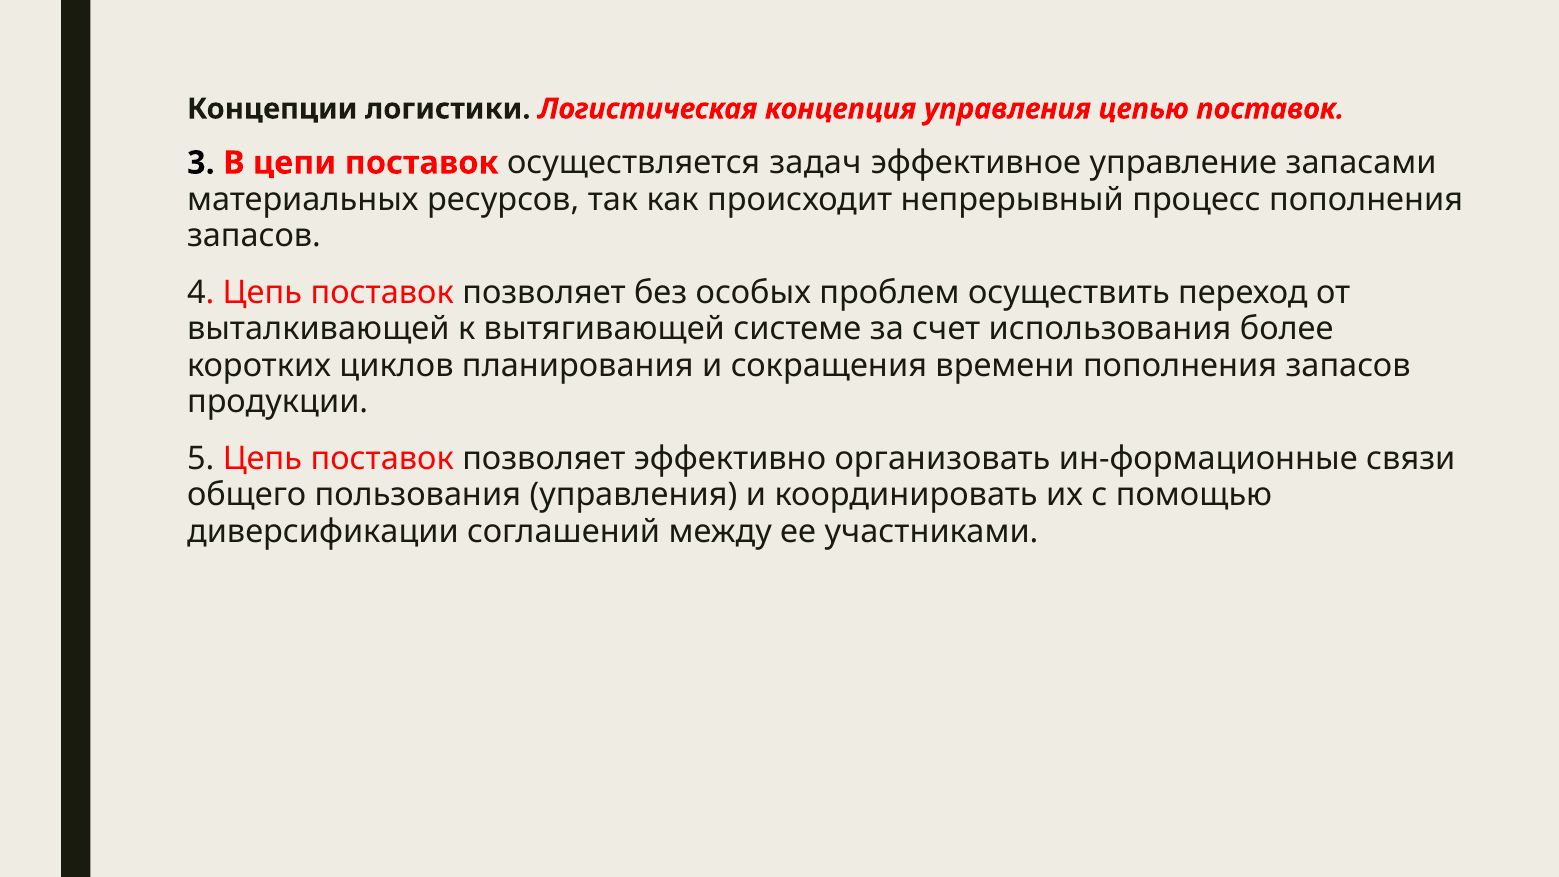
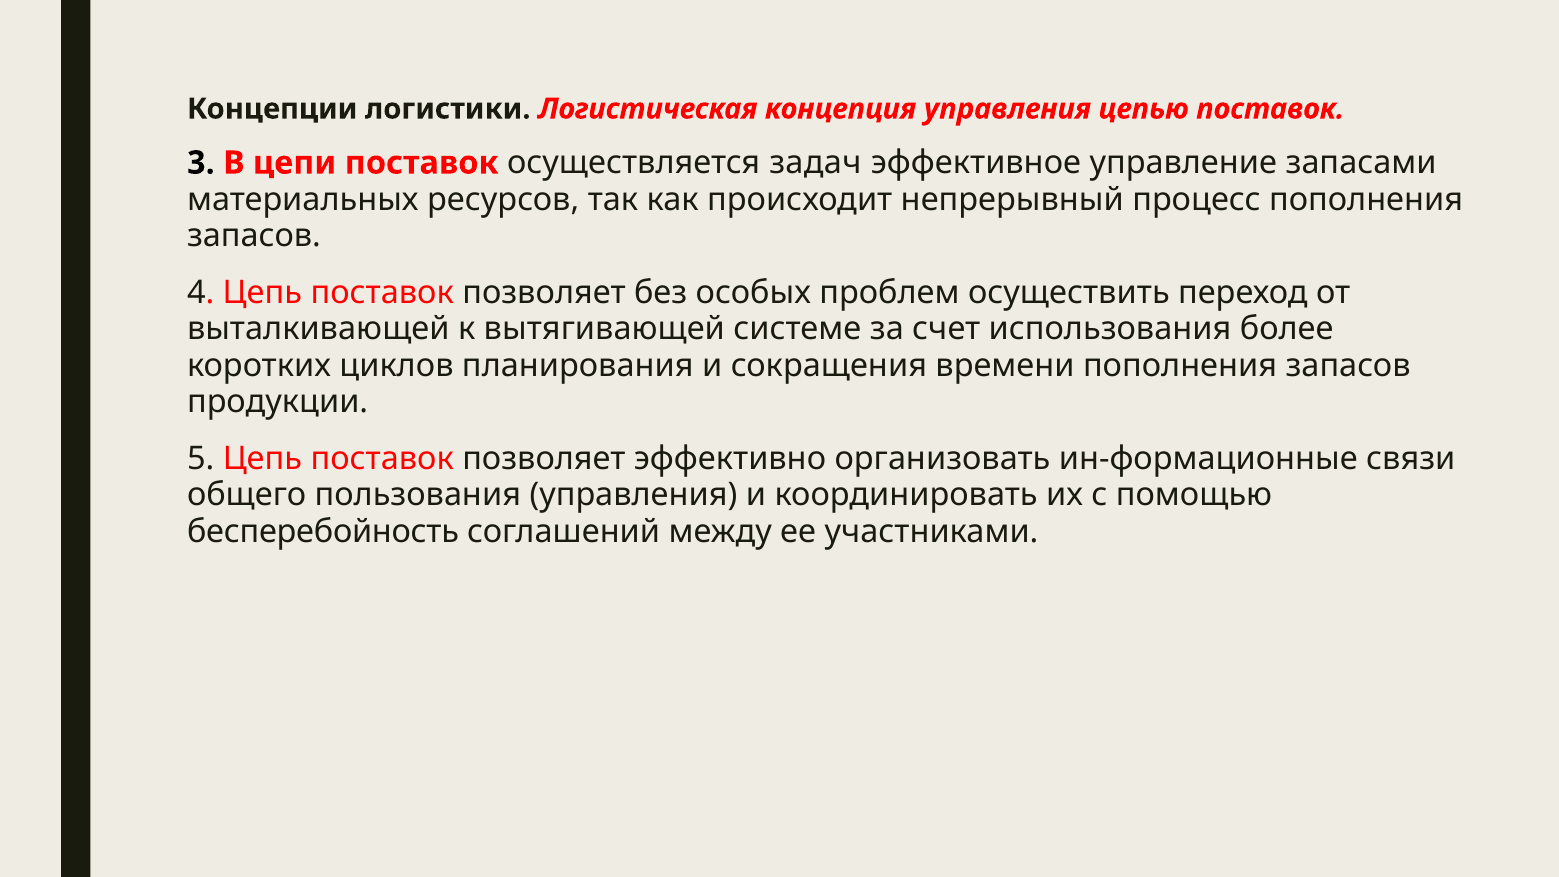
диверсификации: диверсификации -> бесперебойность (323, 532)
